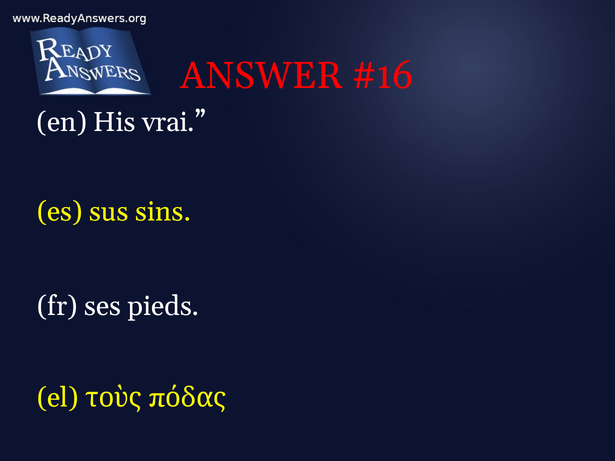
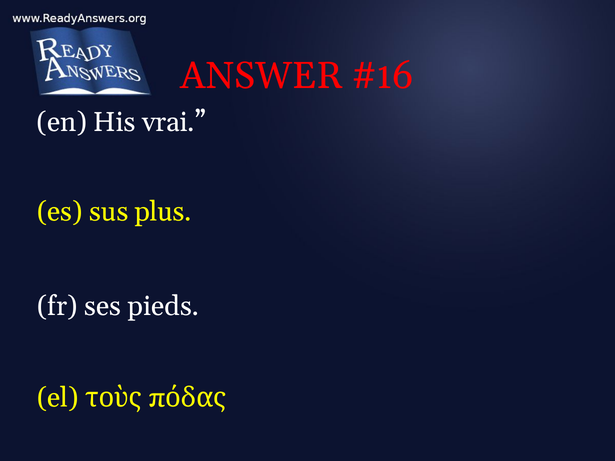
sins: sins -> plus (163, 212)
